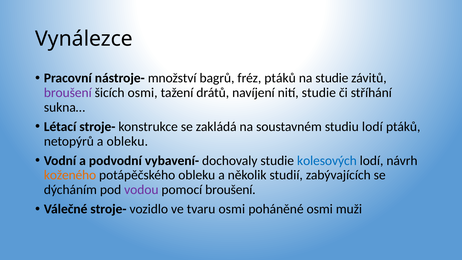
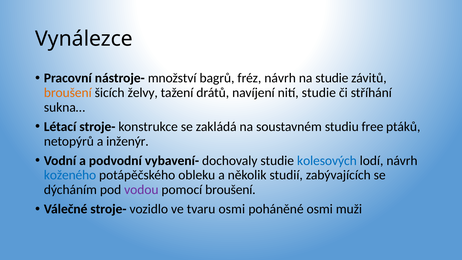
fréz ptáků: ptáků -> návrh (280, 78)
broušení colour: purple -> orange (68, 93)
šicích osmi: osmi -> želvy (143, 93)
studiu lodí: lodí -> free (372, 127)
a obleku: obleku -> inženýr (127, 141)
koženého colour: orange -> blue (70, 175)
